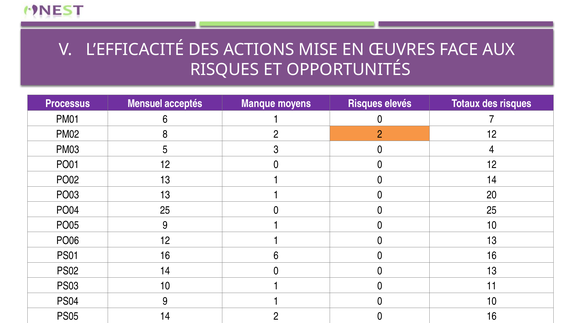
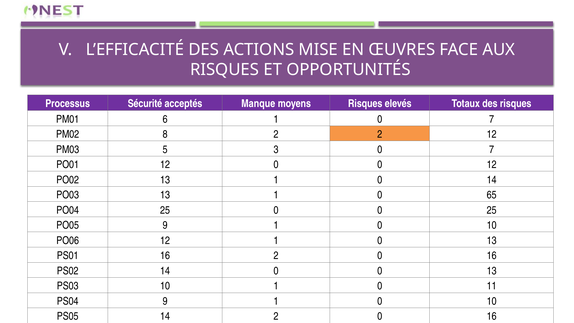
Mensuel: Mensuel -> Sécurité (145, 104)
3 0 4: 4 -> 7 (492, 149)
20: 20 -> 65 (492, 195)
16 6: 6 -> 2 (276, 256)
